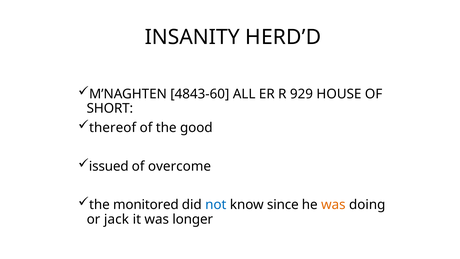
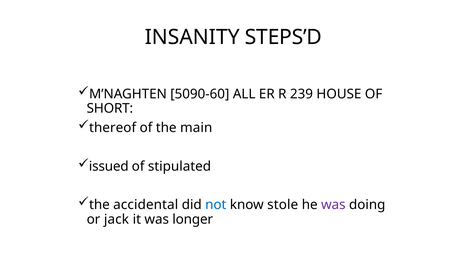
HERD’D: HERD’D -> STEPS’D (283, 37)
4843-60: 4843-60 -> 5090-60 (200, 94)
929: 929 -> 239 (301, 94)
good: good -> main (196, 128)
overcome: overcome -> stipulated (179, 166)
monitored: monitored -> accidental (146, 205)
since: since -> stole (283, 205)
was colour: orange -> purple (333, 205)
